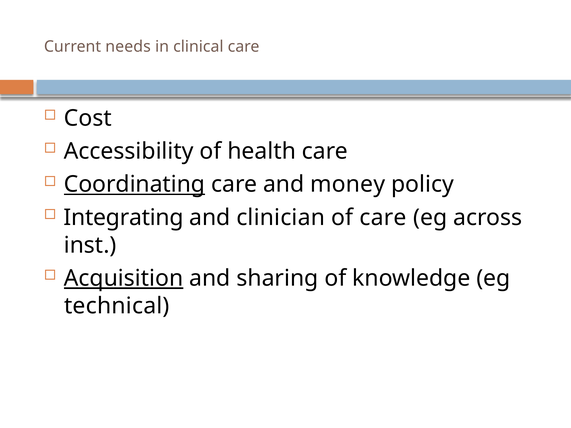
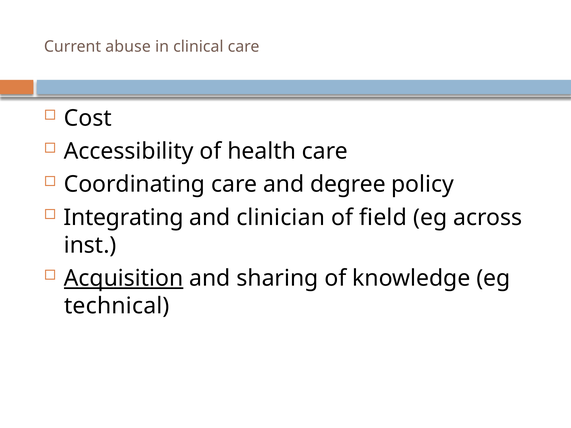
needs: needs -> abuse (128, 47)
Coordinating underline: present -> none (135, 185)
money: money -> degree (348, 185)
of care: care -> field (383, 218)
